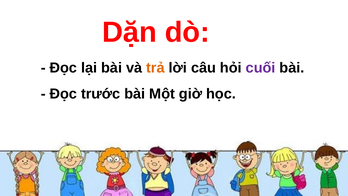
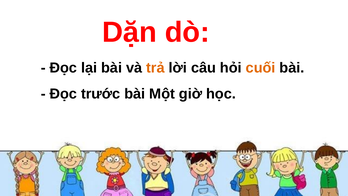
cuối colour: purple -> orange (261, 68)
